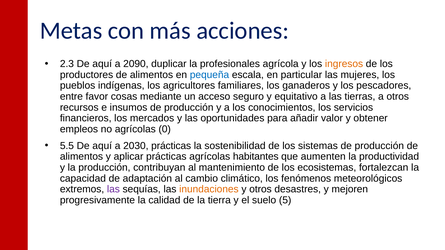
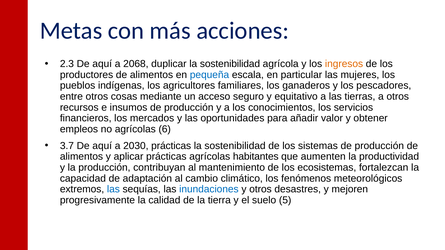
2090: 2090 -> 2068 (136, 64)
duplicar la profesionales: profesionales -> sostenibilidad (230, 64)
entre favor: favor -> otros (97, 97)
0: 0 -> 6 (165, 129)
5.5: 5.5 -> 3.7 (67, 146)
las colour: purple -> blue (113, 189)
inundaciones colour: orange -> blue (209, 189)
